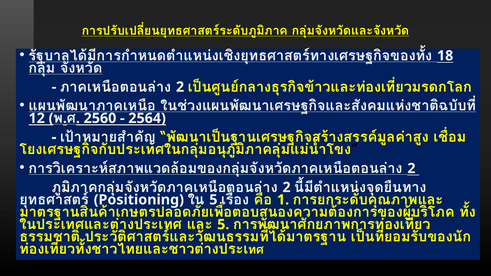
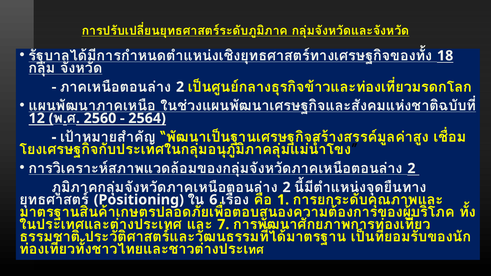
5: 5 -> 6 (213, 200)
5: 5 -> 7 (223, 225)
